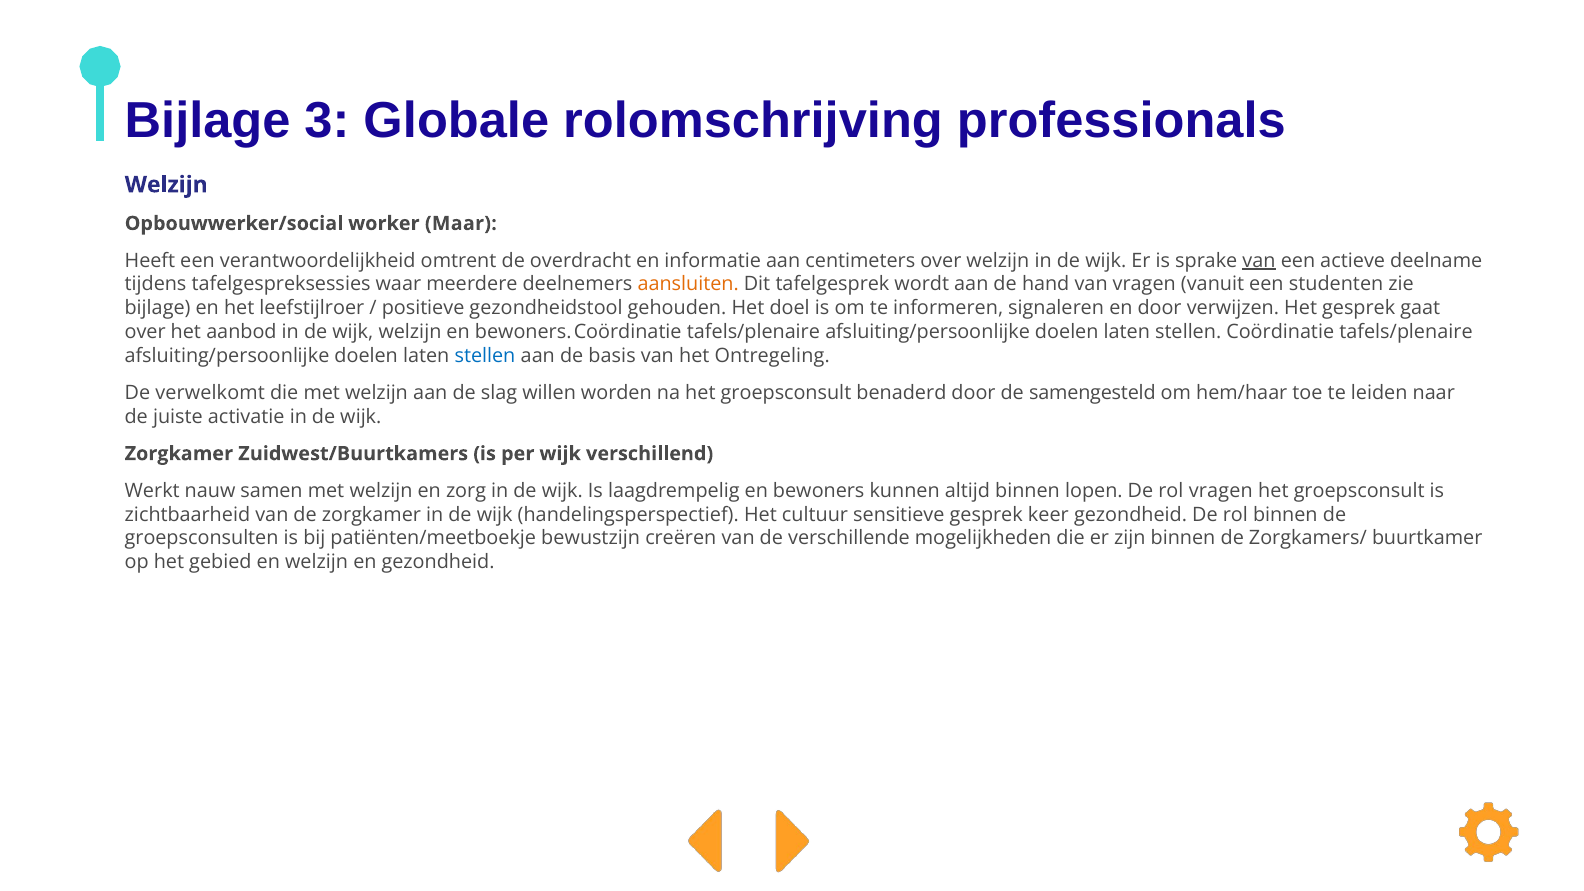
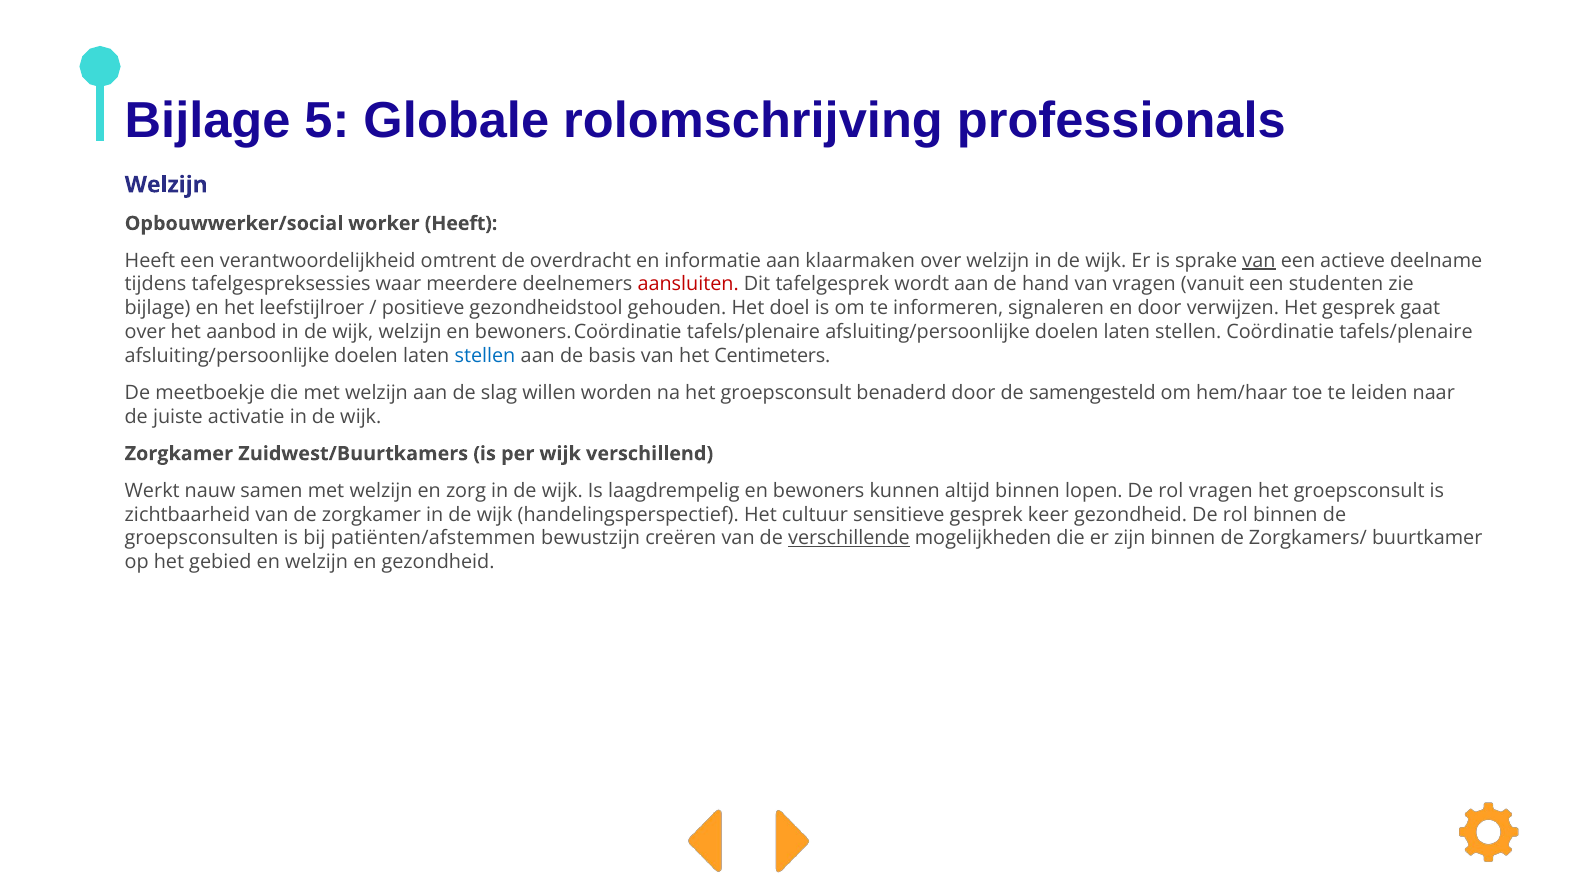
3: 3 -> 5 (327, 121)
worker Maar: Maar -> Heeft (461, 223)
centimeters: centimeters -> klaarmaken (860, 260)
aansluiten colour: orange -> red (688, 284)
Ontregeling: Ontregeling -> Centimeters (772, 356)
verwelkomt: verwelkomt -> meetboekje (210, 393)
patiënten/meetboekje: patiënten/meetboekje -> patiënten/afstemmen (433, 538)
verschillende underline: none -> present (849, 538)
